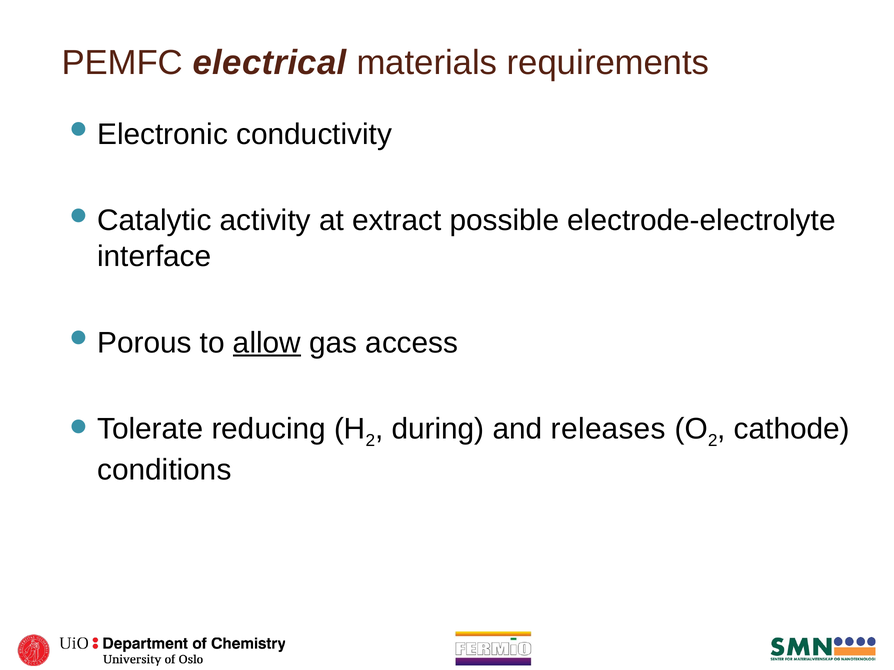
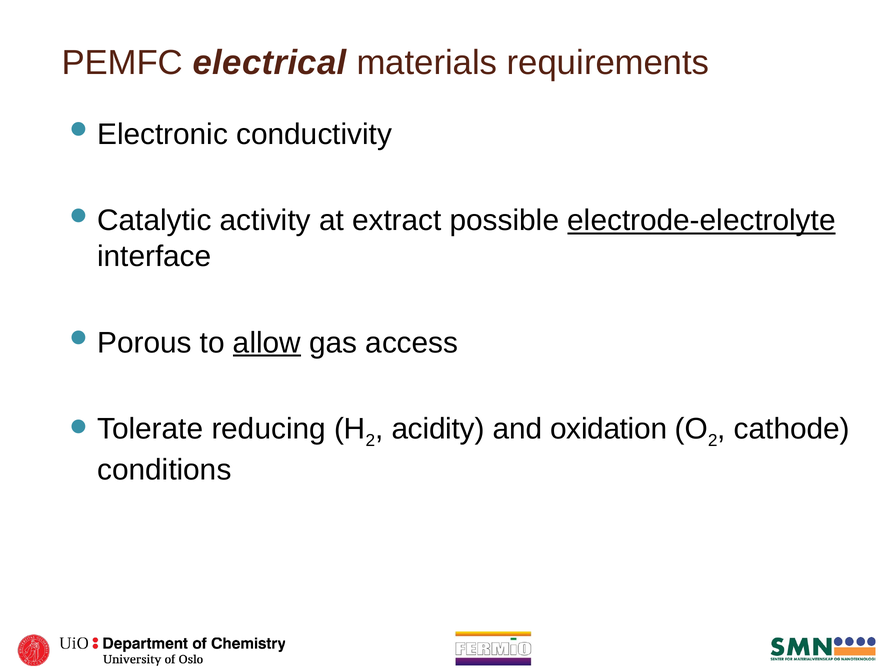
electrode-electrolyte underline: none -> present (701, 221)
during: during -> acidity (438, 429)
releases: releases -> oxidation (609, 429)
